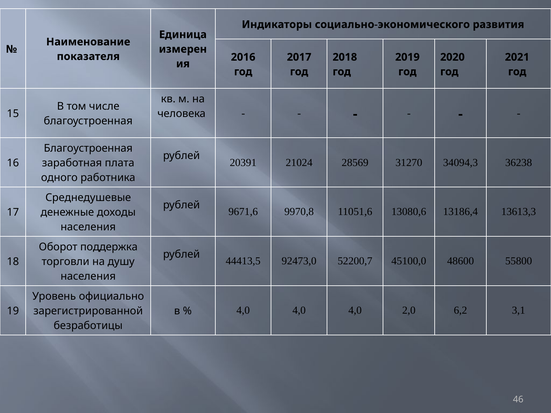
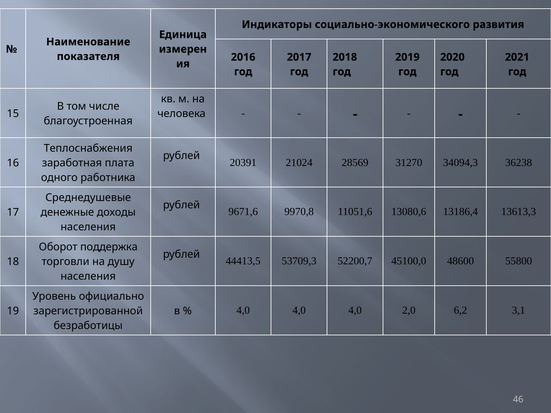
Благоустроенная: Благоустроенная -> Теплоснабжения (88, 149)
92473,0: 92473,0 -> 53709,3 (299, 261)
